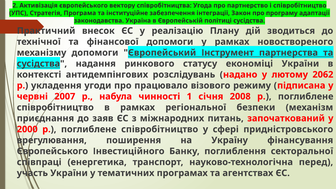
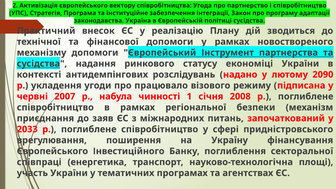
2062: 2062 -> 2090 (323, 75)
2000: 2000 -> 2033 (27, 129)
перед: перед -> площі (316, 162)
